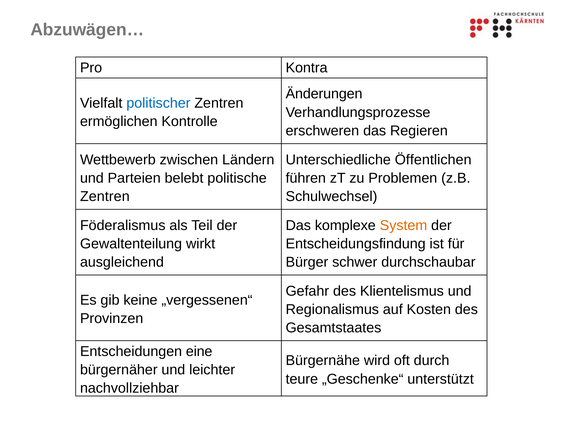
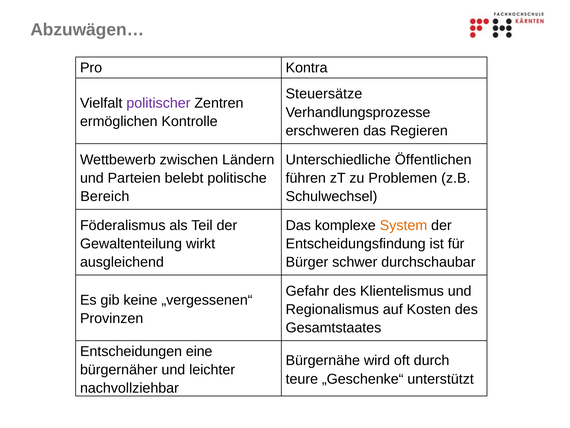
Änderungen: Änderungen -> Steuersätze (324, 94)
politischer colour: blue -> purple (158, 103)
Zentren: Zentren -> Bereich (105, 196)
